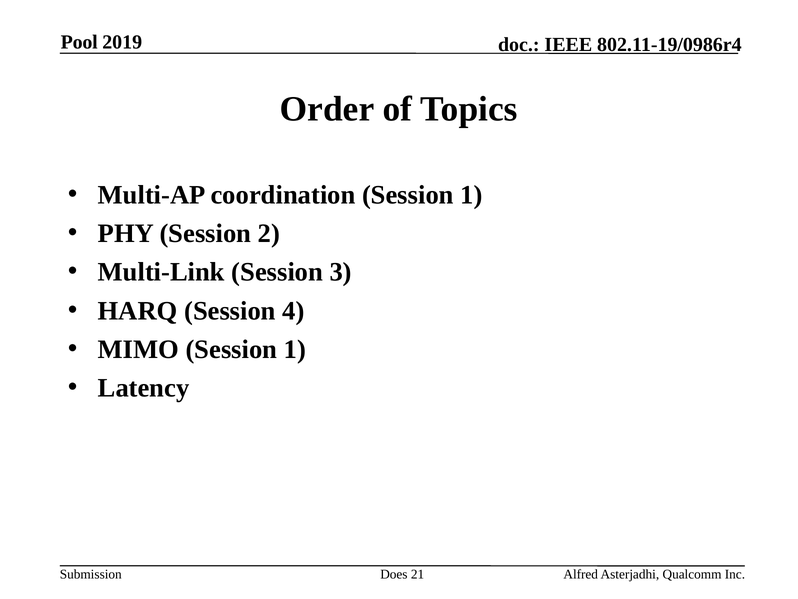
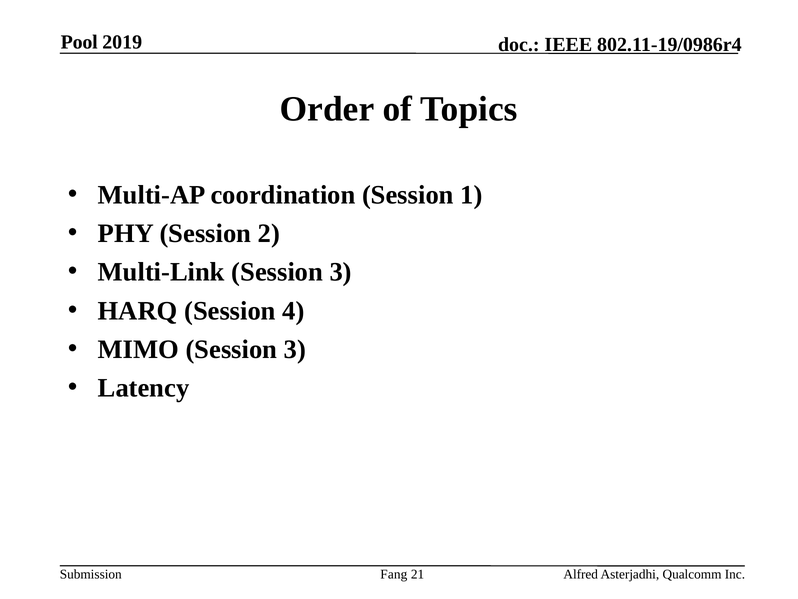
MIMO Session 1: 1 -> 3 (295, 349)
Does: Does -> Fang (394, 574)
